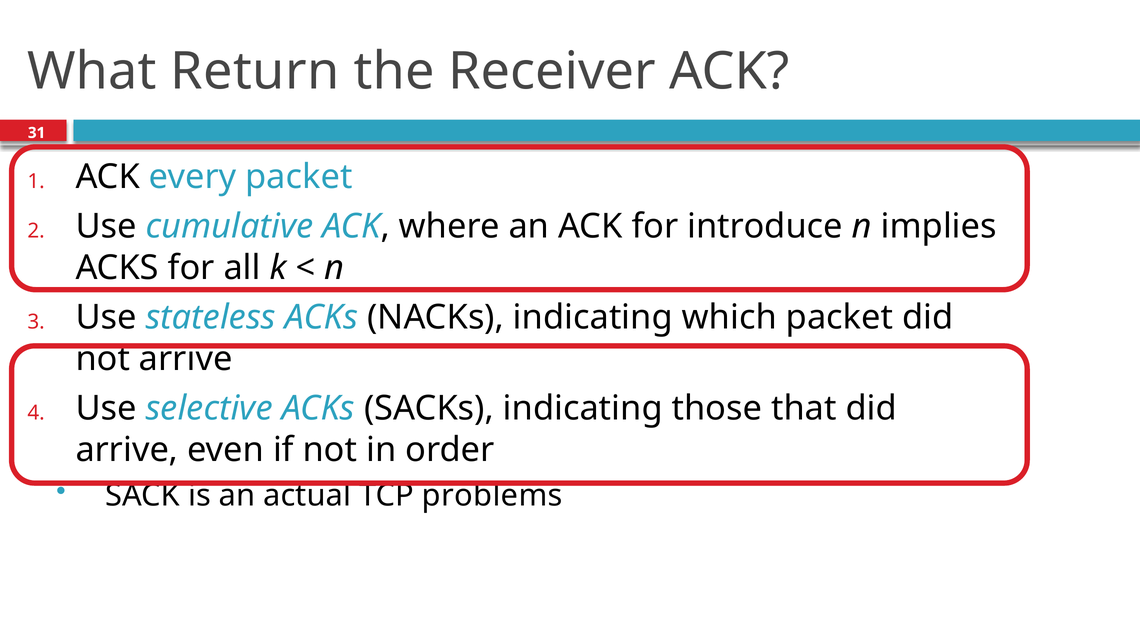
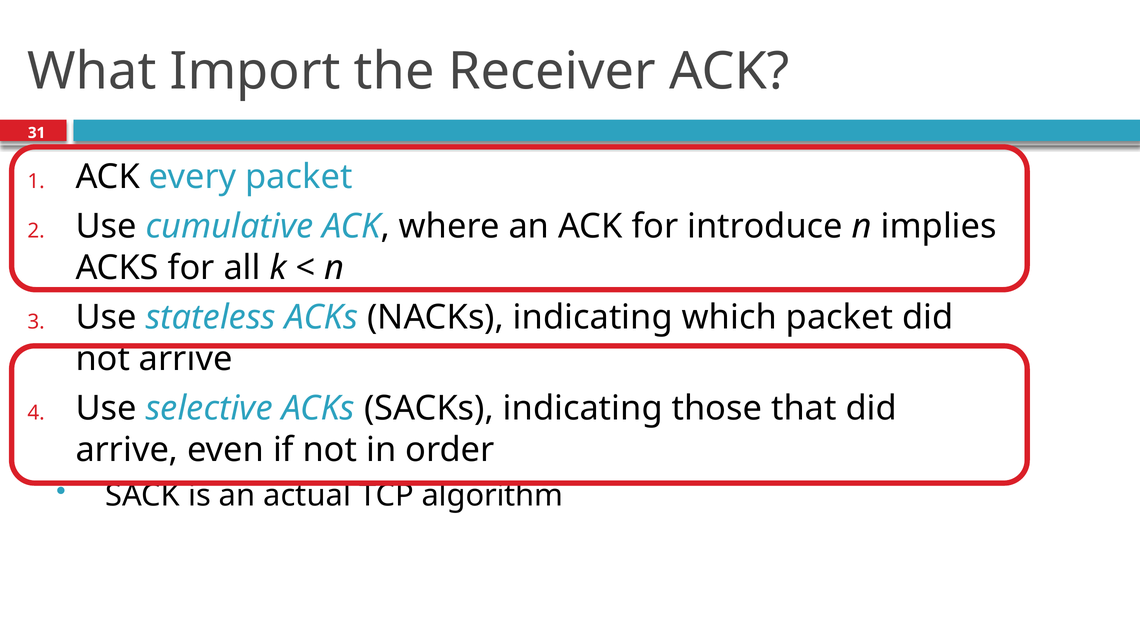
Return: Return -> Import (255, 71)
problems: problems -> algorithm (493, 496)
